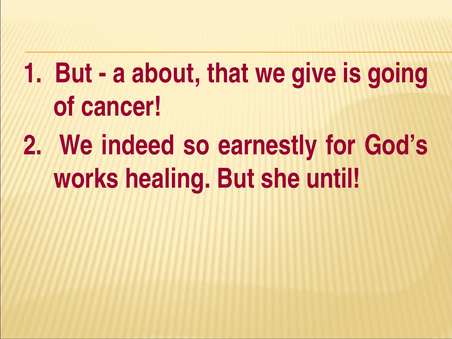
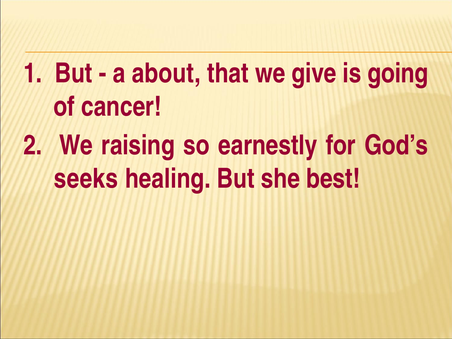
indeed: indeed -> raising (138, 145)
works: works -> seeks (86, 179)
until: until -> best (333, 179)
